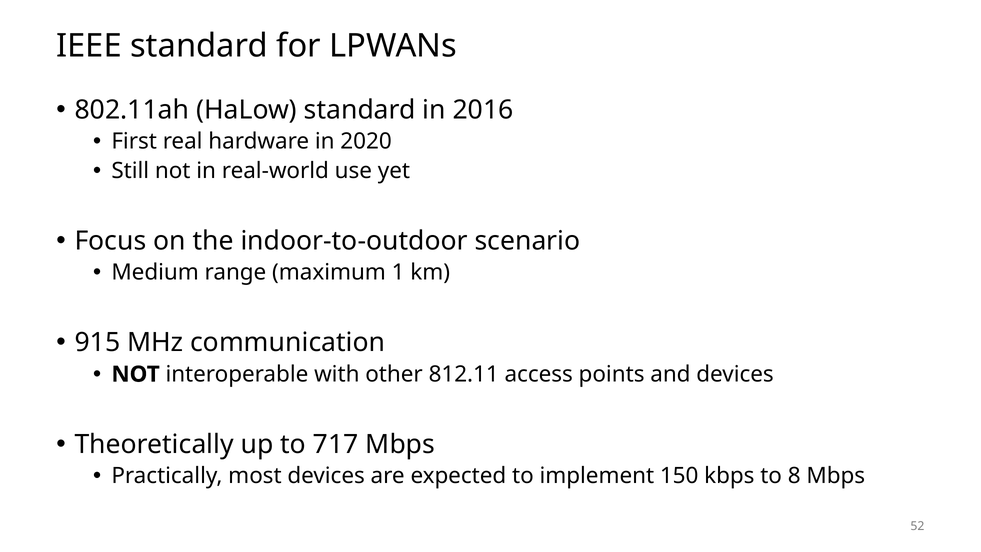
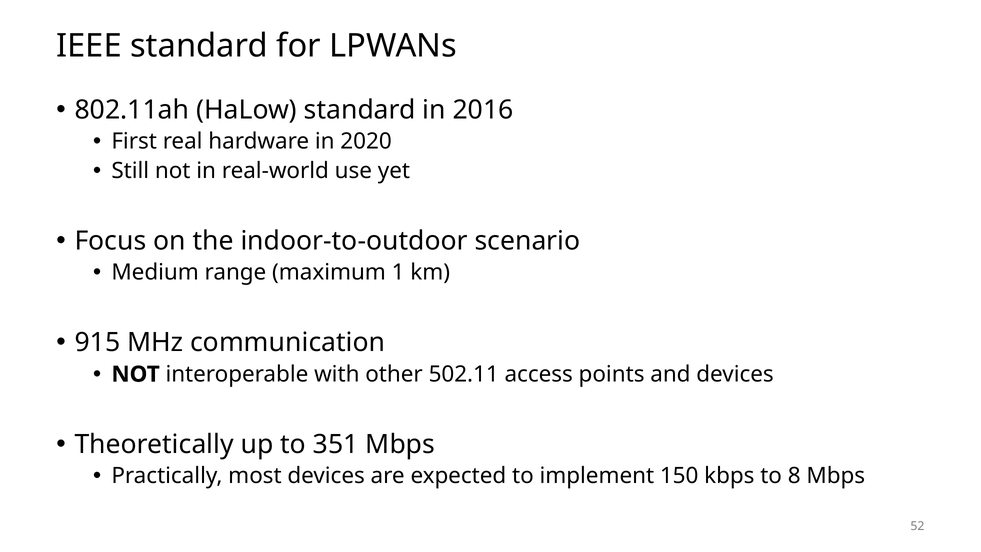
812.11: 812.11 -> 502.11 (464, 374)
717: 717 -> 351 (336, 444)
